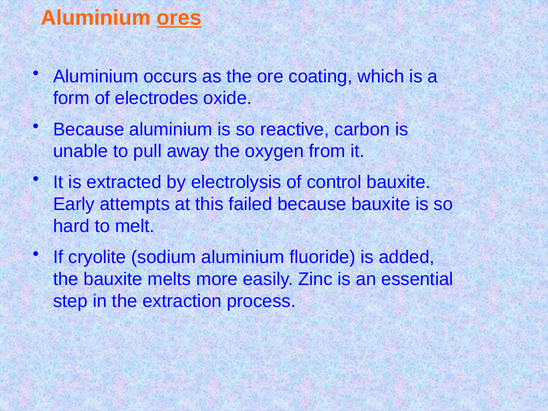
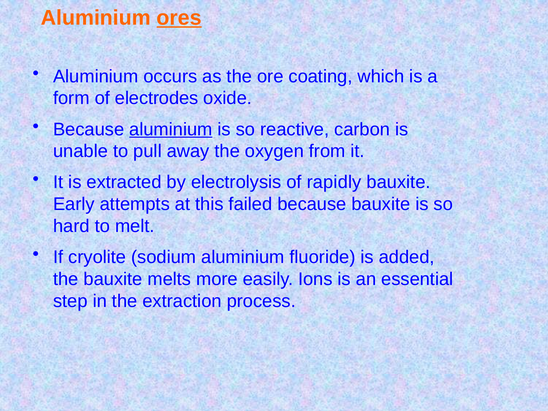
aluminium underline: none -> present (171, 129)
control: control -> rapidly (334, 182)
Zinc: Zinc -> Ions (315, 279)
